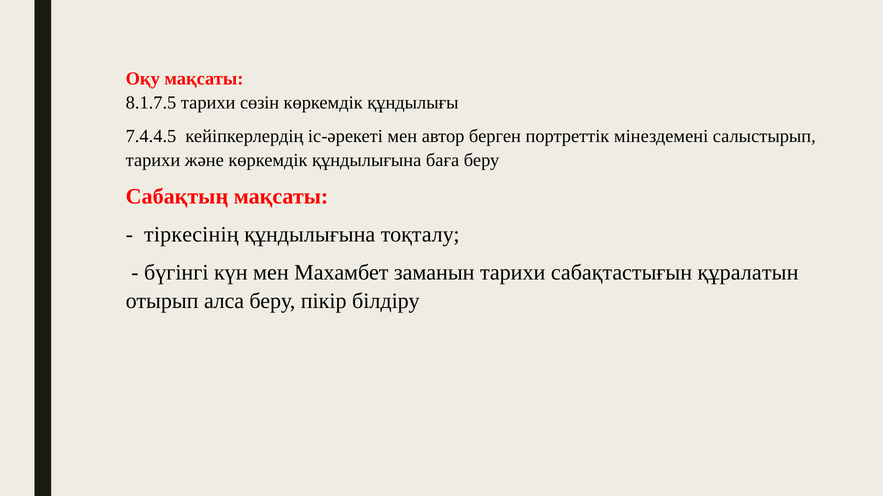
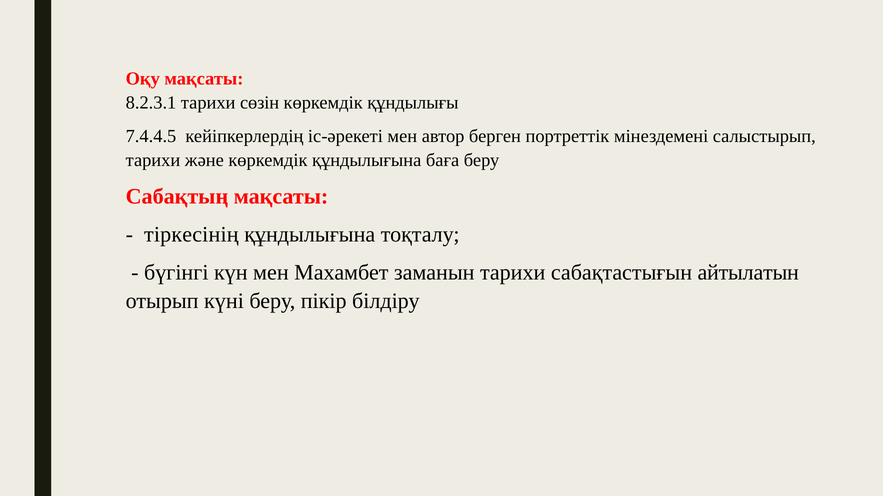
8.1.7.5: 8.1.7.5 -> 8.2.3.1 (151, 103)
құралатын: құралатын -> айтылатын (748, 273)
алса: алса -> күні (224, 302)
